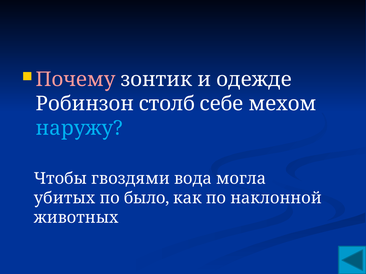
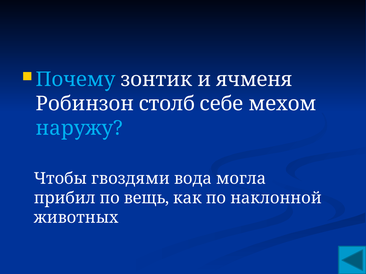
Почему colour: pink -> light blue (76, 80)
одежде: одежде -> ячменя (254, 80)
убитых: убитых -> прибил (65, 198)
было: было -> вещь (147, 198)
